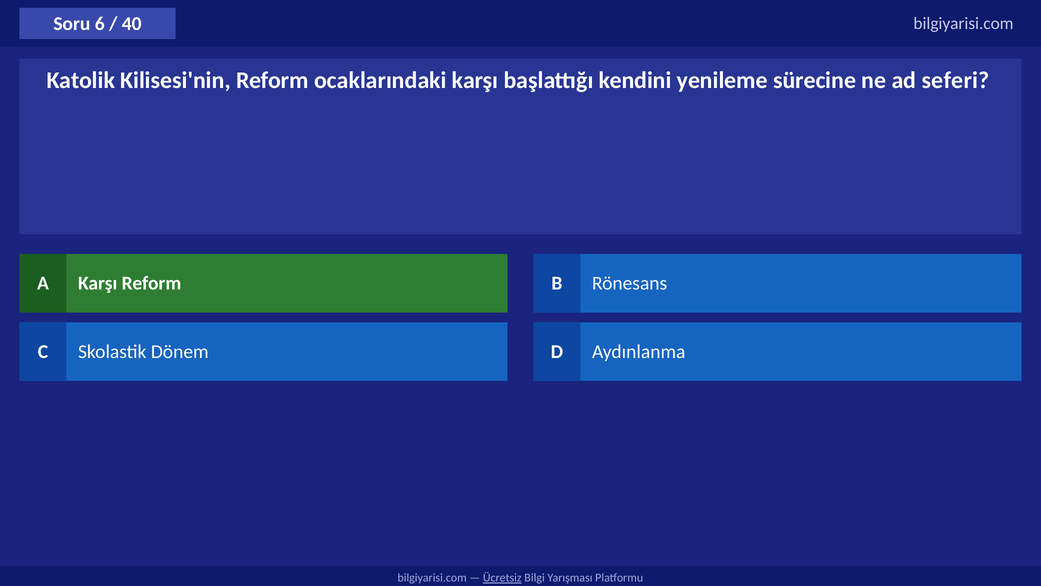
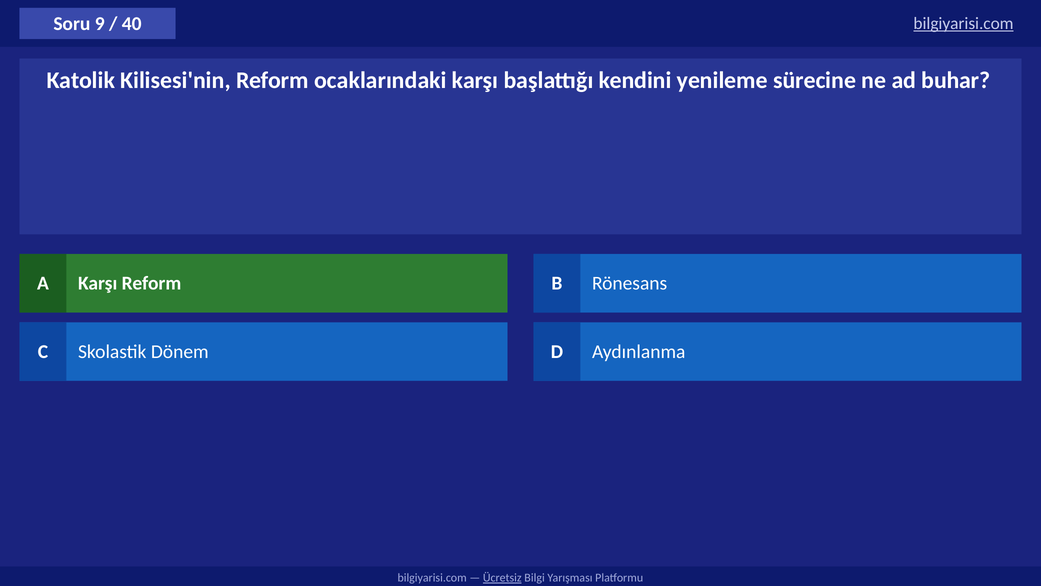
6: 6 -> 9 (100, 24)
bilgiyarisi.com underline: none -> present (964, 24)
seferi: seferi -> buhar (956, 80)
